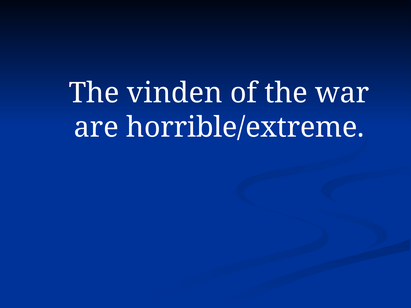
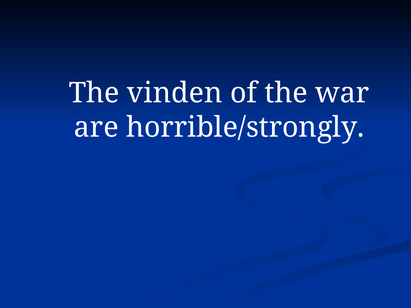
horrible/extreme: horrible/extreme -> horrible/strongly (245, 127)
